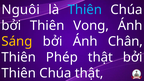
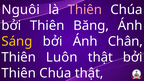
Thiên colour: light blue -> pink (85, 10)
Vong: Vong -> Băng (91, 26)
Phép: Phép -> Luôn (62, 57)
